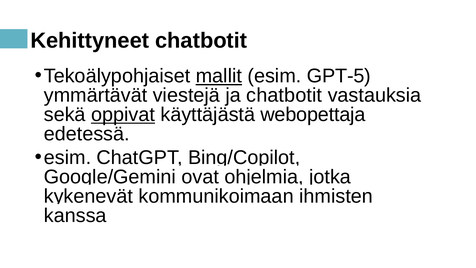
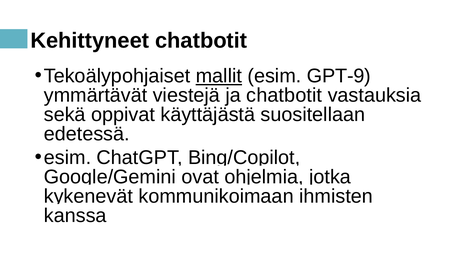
GPT-5: GPT-5 -> GPT-9 (339, 76)
oppivat underline: present -> none (123, 115)
webopettaja: webopettaja -> suositellaan (313, 115)
